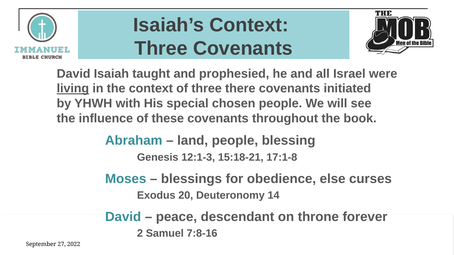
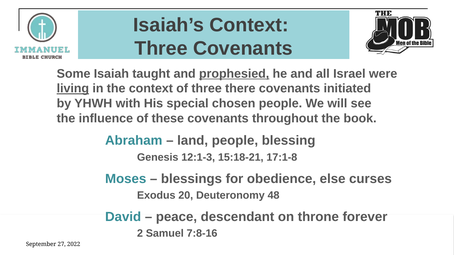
David: David -> Some (74, 74)
prophesied underline: none -> present (234, 74)
14: 14 -> 48 (274, 196)
